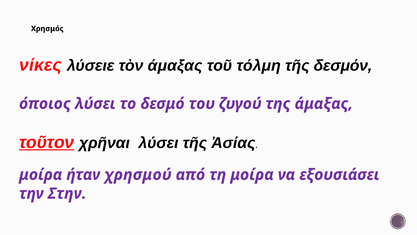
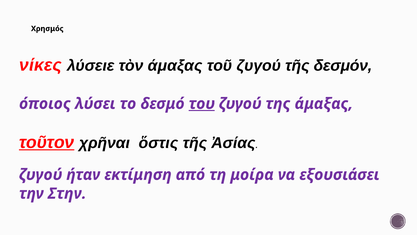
τοῦ τόλμη: τόλμη -> ζυγού (259, 66)
του underline: none -> present (202, 104)
χρῆναι λύσει: λύσει -> ὅστις (158, 143)
μοίρα: μοίρα -> ζυγού (41, 174)
χρησμού: χρησμού -> εκτίμηση (138, 174)
